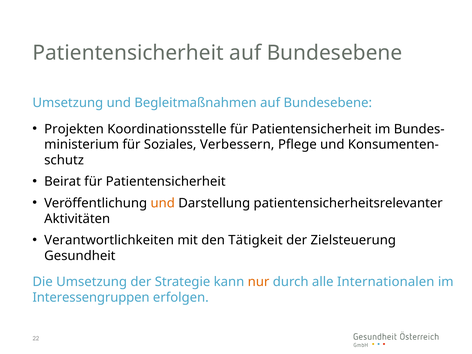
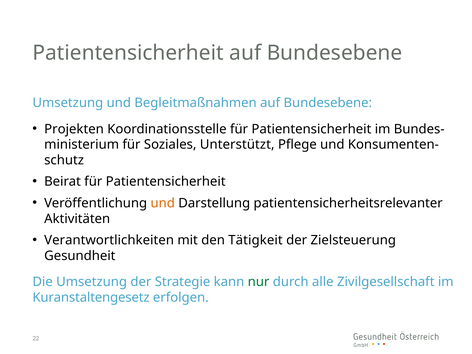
Verbessern: Verbessern -> Unterstützt (237, 145)
nur colour: orange -> green (259, 282)
Internationalen: Internationalen -> Zivilgesellschaft (386, 282)
Interessengruppen: Interessengruppen -> Kuranstaltengesetz (91, 297)
